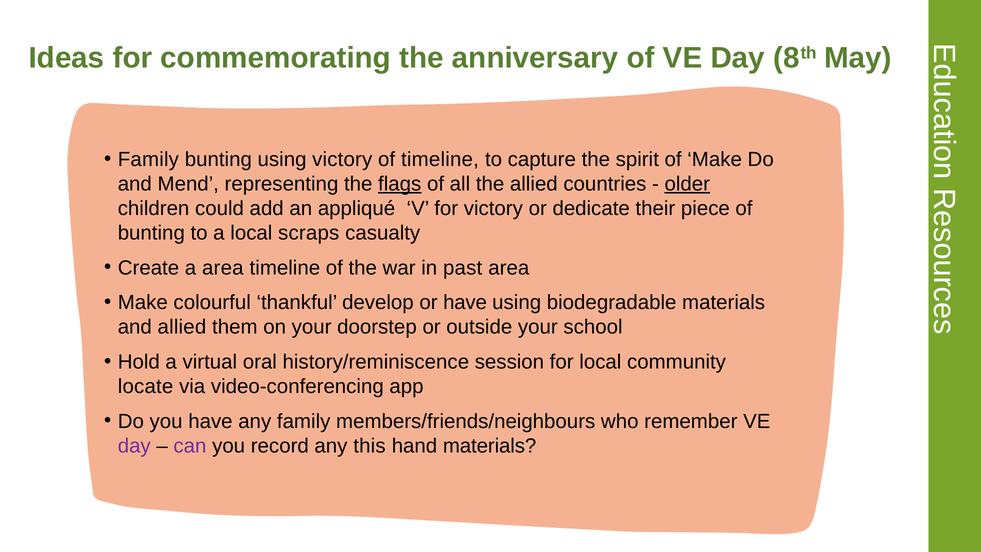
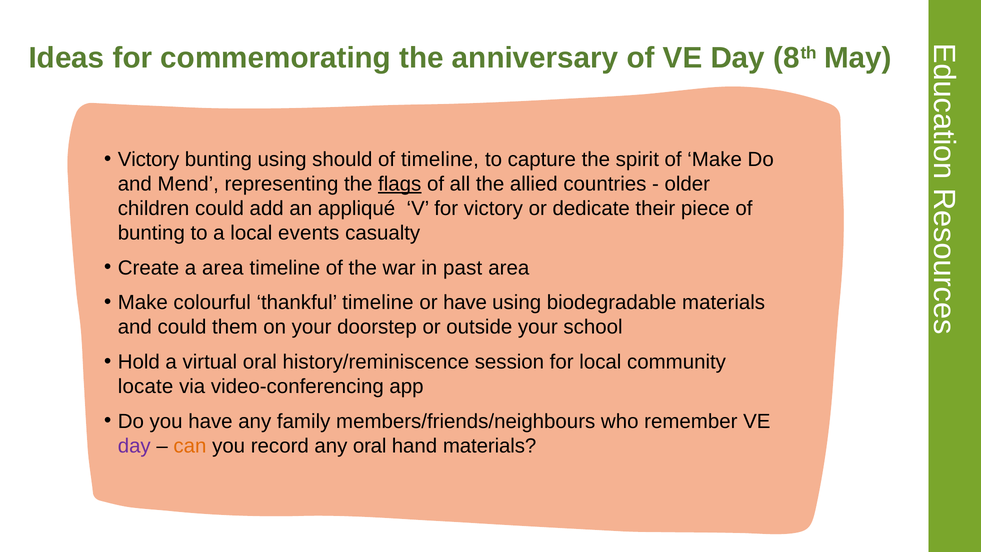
Family: Family -> Victory (149, 159)
using victory: victory -> should (342, 159)
older underline: present -> none (687, 184)
scraps: scraps -> events (309, 233)
thankful develop: develop -> timeline (378, 303)
and allied: allied -> could (182, 327)
can colour: purple -> orange (190, 446)
any this: this -> oral (370, 446)
